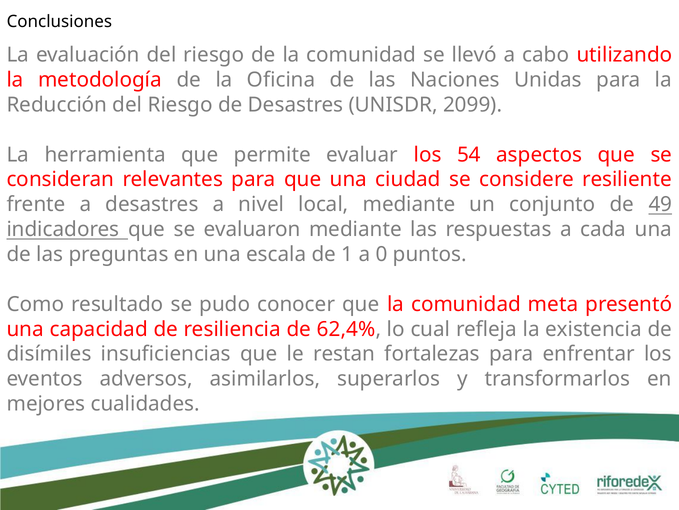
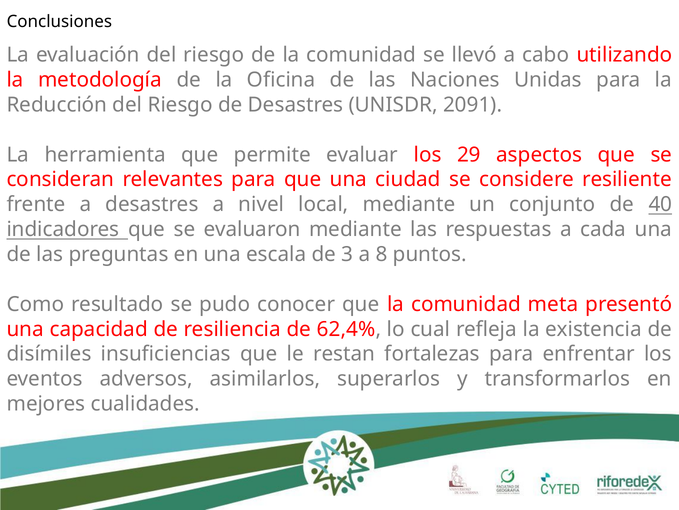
2099: 2099 -> 2091 (473, 105)
54: 54 -> 29 (469, 154)
49: 49 -> 40 (660, 204)
1: 1 -> 3 (347, 254)
0: 0 -> 8 (382, 254)
